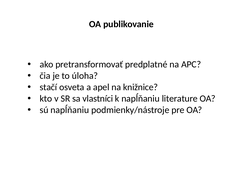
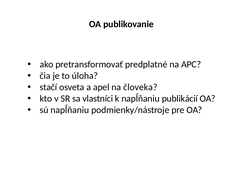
knižnice: knižnice -> človeka (140, 87)
literature: literature -> publikácií (180, 99)
